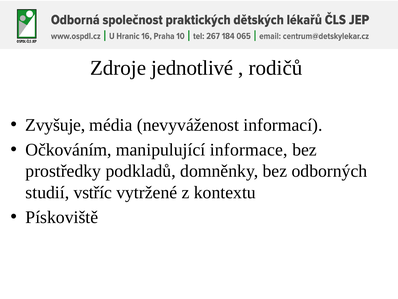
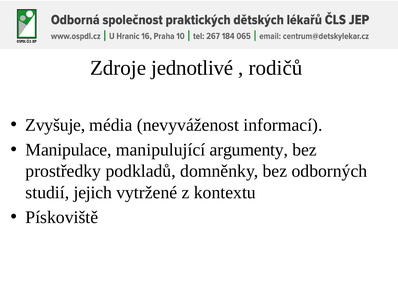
Očkováním: Očkováním -> Manipulace (69, 150)
informace: informace -> argumenty (249, 150)
vstříc: vstříc -> jejich (93, 192)
